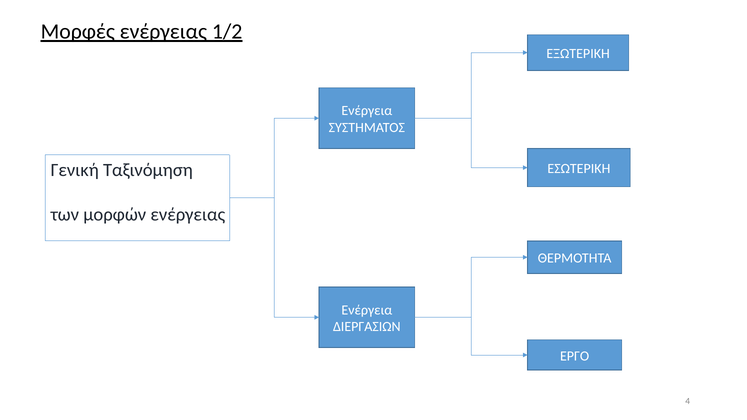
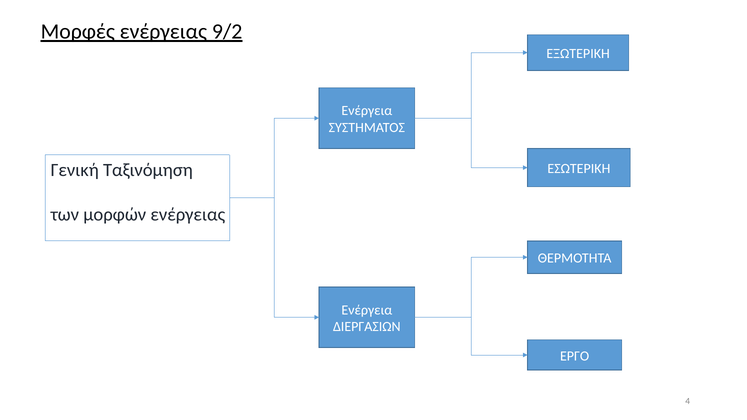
1/2: 1/2 -> 9/2 (227, 32)
